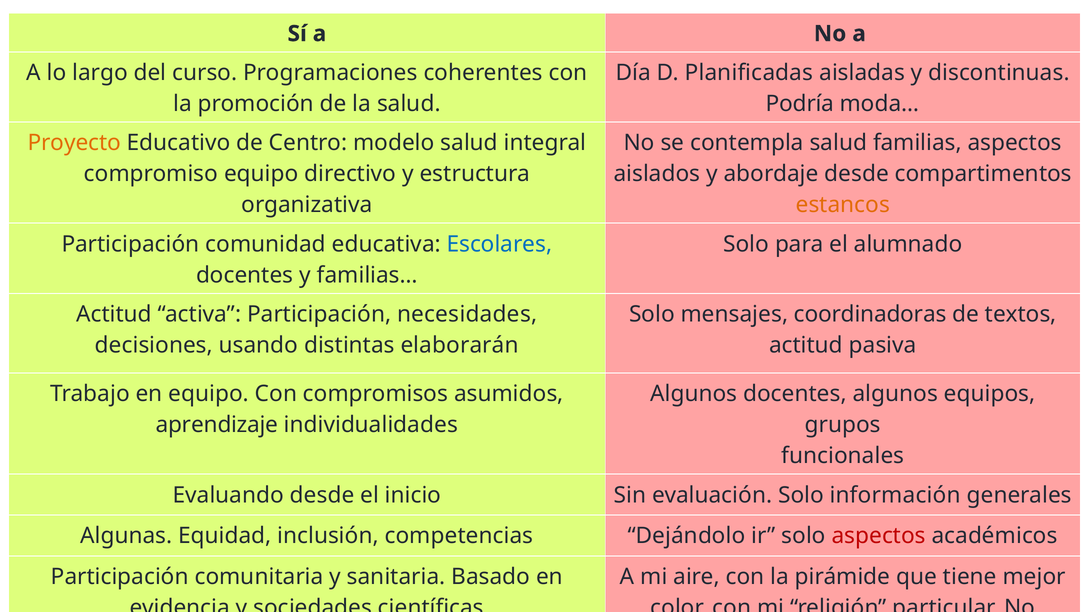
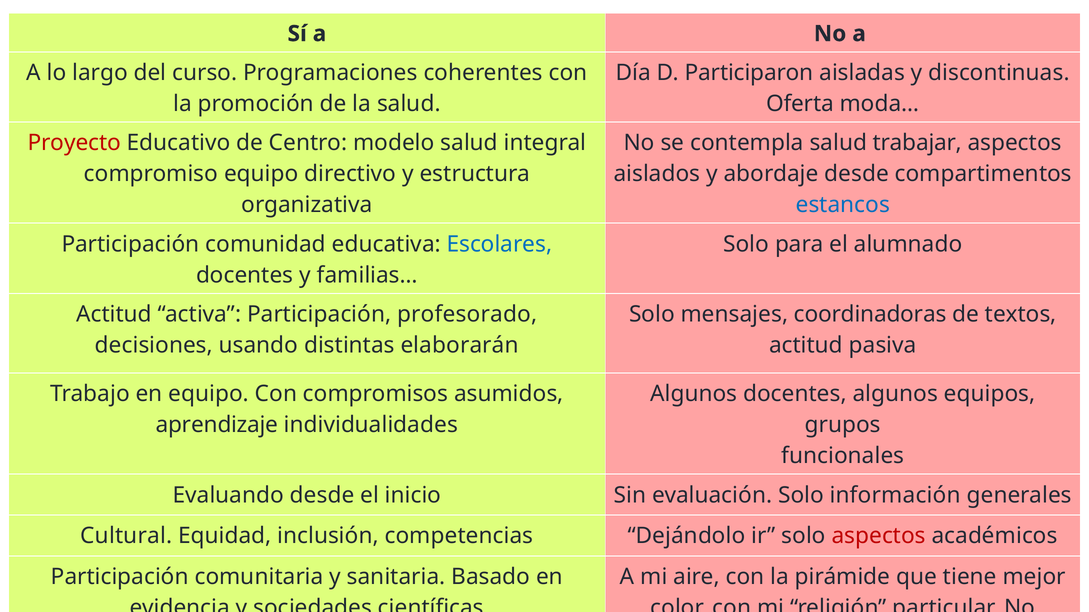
Planificadas: Planificadas -> Participaron (749, 73)
Podría: Podría -> Oferta (800, 104)
Proyecto colour: orange -> red (74, 143)
familias: familias -> trabajar (917, 143)
estancos colour: orange -> blue (843, 205)
necesidades: necesidades -> profesorado (467, 315)
Algunas: Algunas -> Cultural (126, 536)
